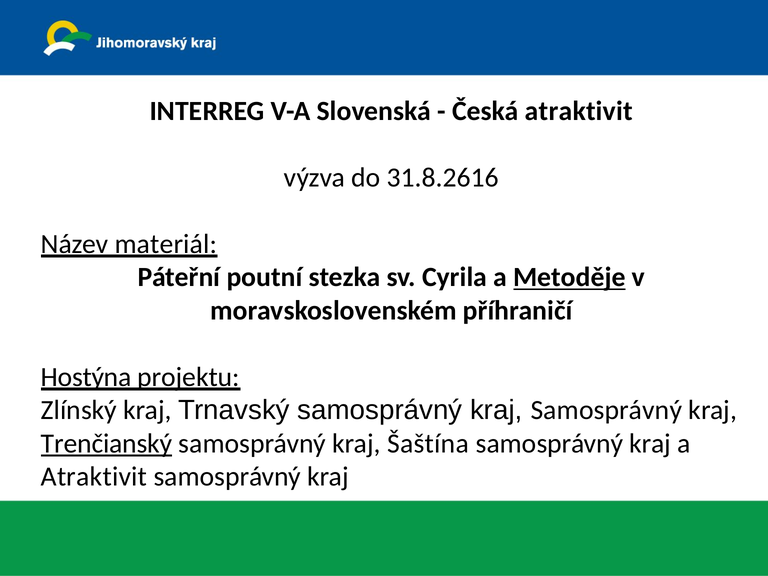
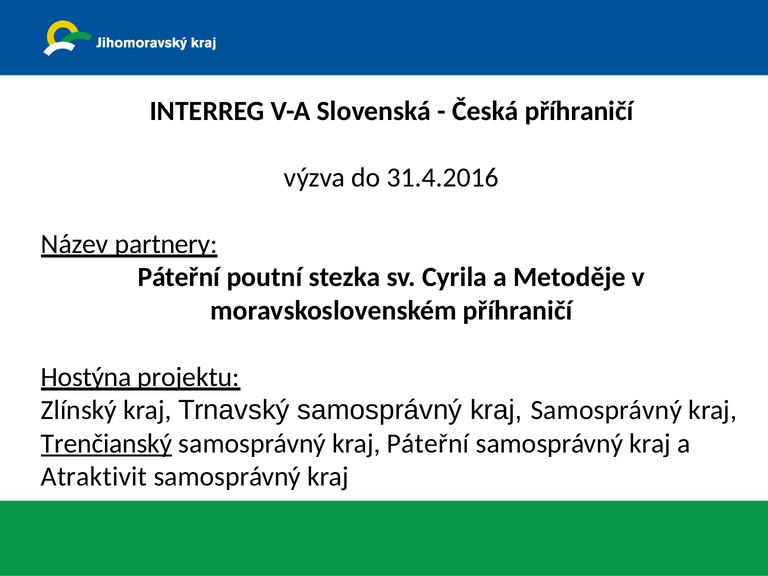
Česká atraktivit: atraktivit -> příhraničí (579, 111)
31.8.2616: 31.8.2616 -> 31.4.2016 (443, 177)
materiál: materiál -> partnery (166, 244)
Metoděje underline: present -> none (569, 277)
kraj Šaštína: Šaštína -> Páteřní (428, 444)
